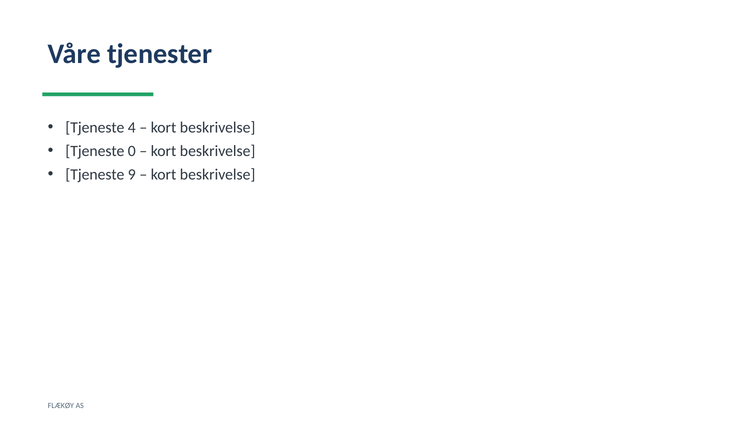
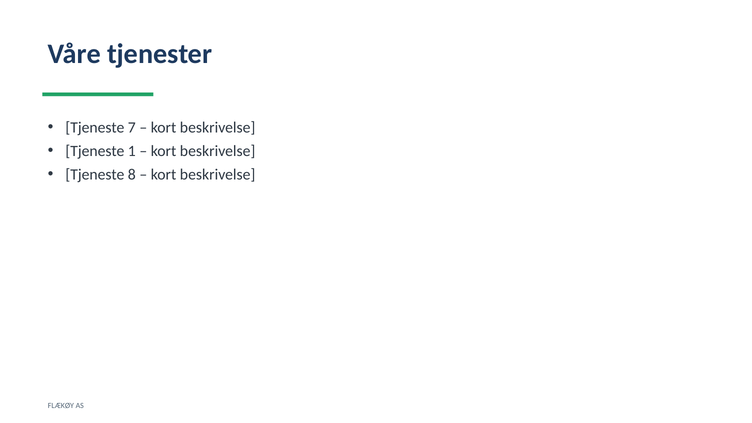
4: 4 -> 7 (132, 127)
0: 0 -> 1 (132, 151)
9: 9 -> 8 (132, 174)
